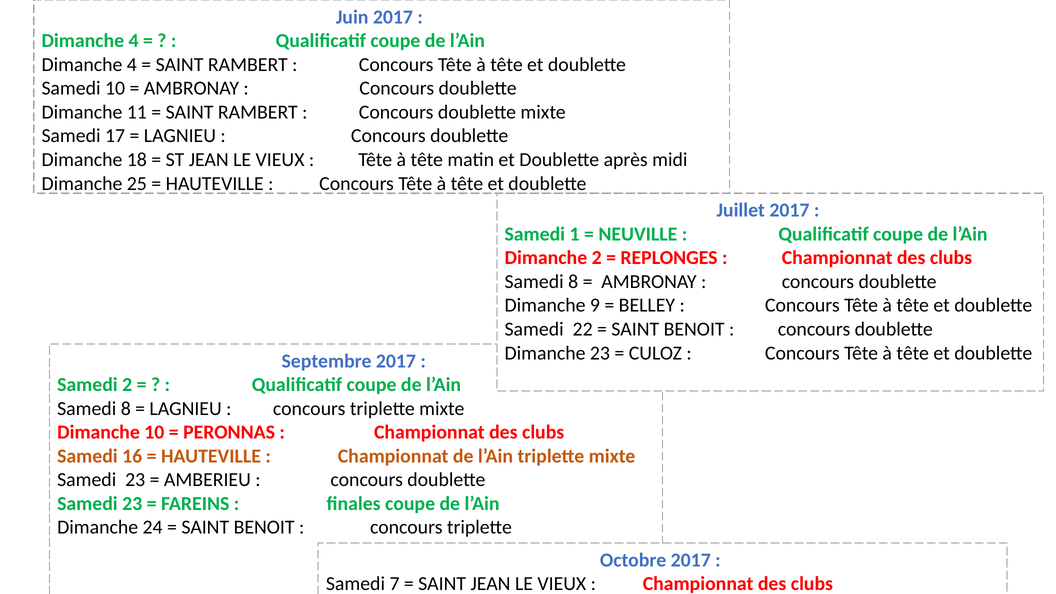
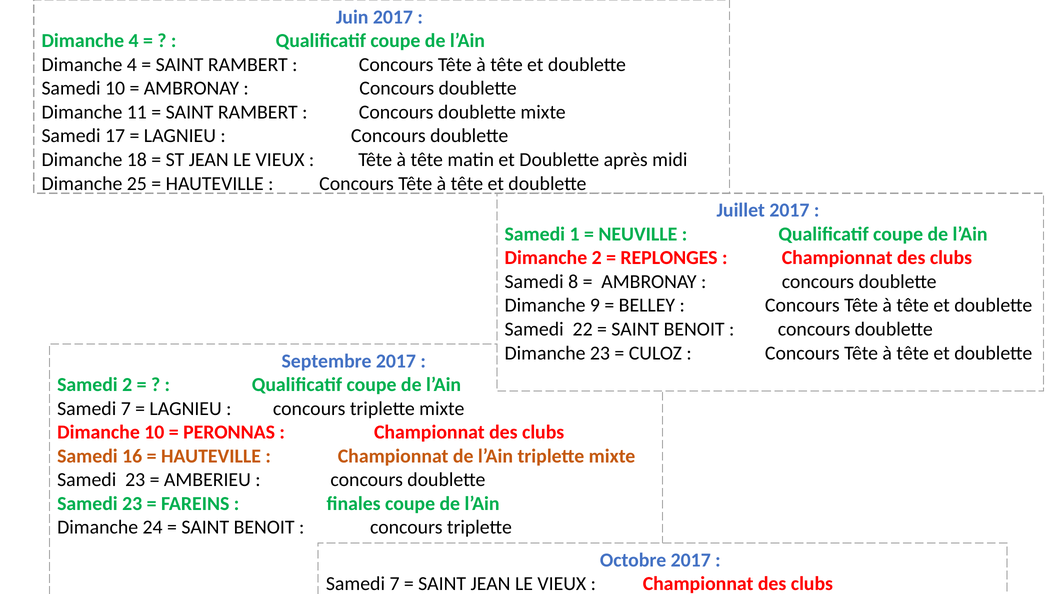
8: 8 -> 7 (126, 409)
